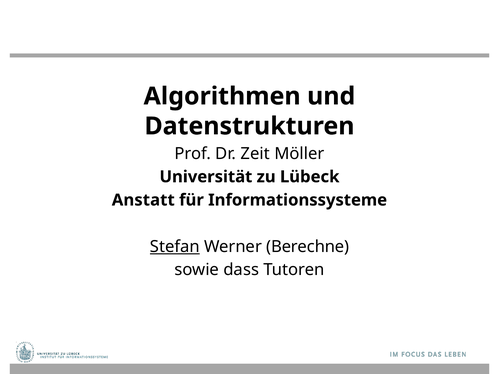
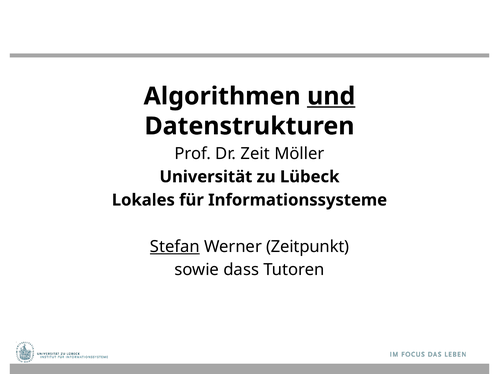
und underline: none -> present (331, 96)
Anstatt: Anstatt -> Lokales (143, 200)
Berechne: Berechne -> Zeitpunkt (308, 247)
